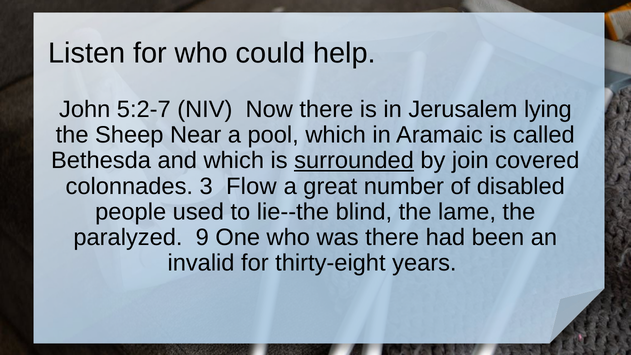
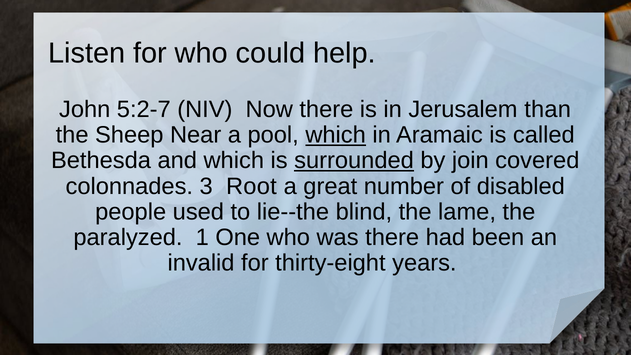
lying: lying -> than (548, 109)
which underline: none -> present (336, 135)
Flow: Flow -> Root (251, 186)
9: 9 -> 1 (202, 237)
